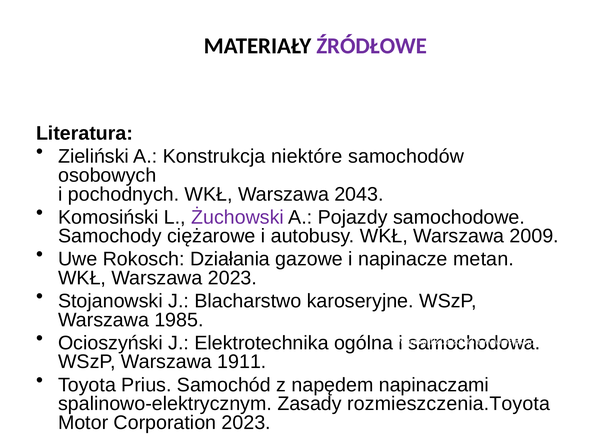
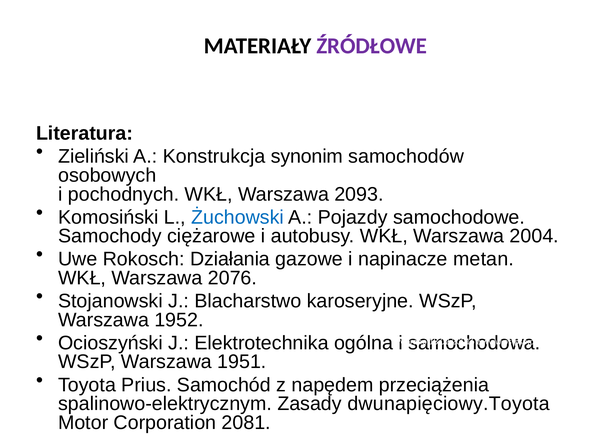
niektóre: niektóre -> synonim (307, 156)
2043: 2043 -> 2093 (359, 194)
Żuchowski colour: purple -> blue (238, 217)
2009: 2009 -> 2004 (534, 236)
Warszawa 2023: 2023 -> 2076 (232, 278)
1985: 1985 -> 1952 (179, 320)
1911: 1911 -> 1951 (242, 362)
napinaczami: napinaczami -> przeciążenia (434, 385)
rozmieszczenia.Toyota: rozmieszczenia.Toyota -> dwunapięciowy.Toyota (449, 403)
Corporation 2023: 2023 -> 2081 (246, 422)
